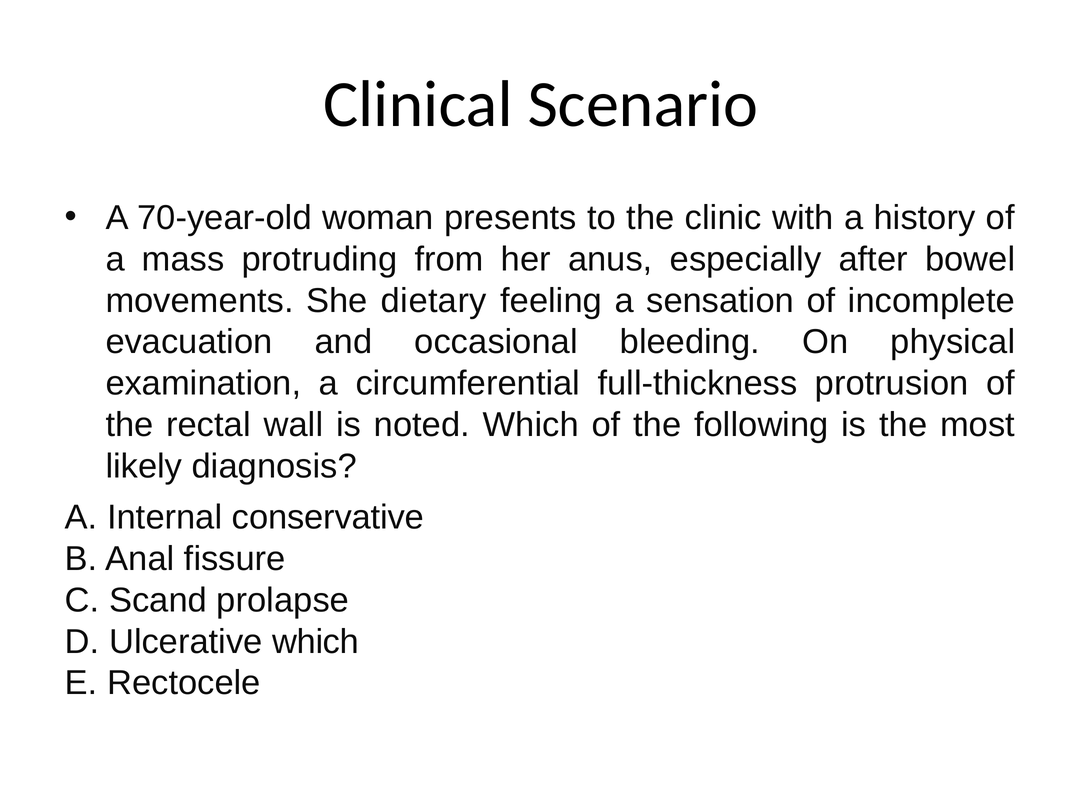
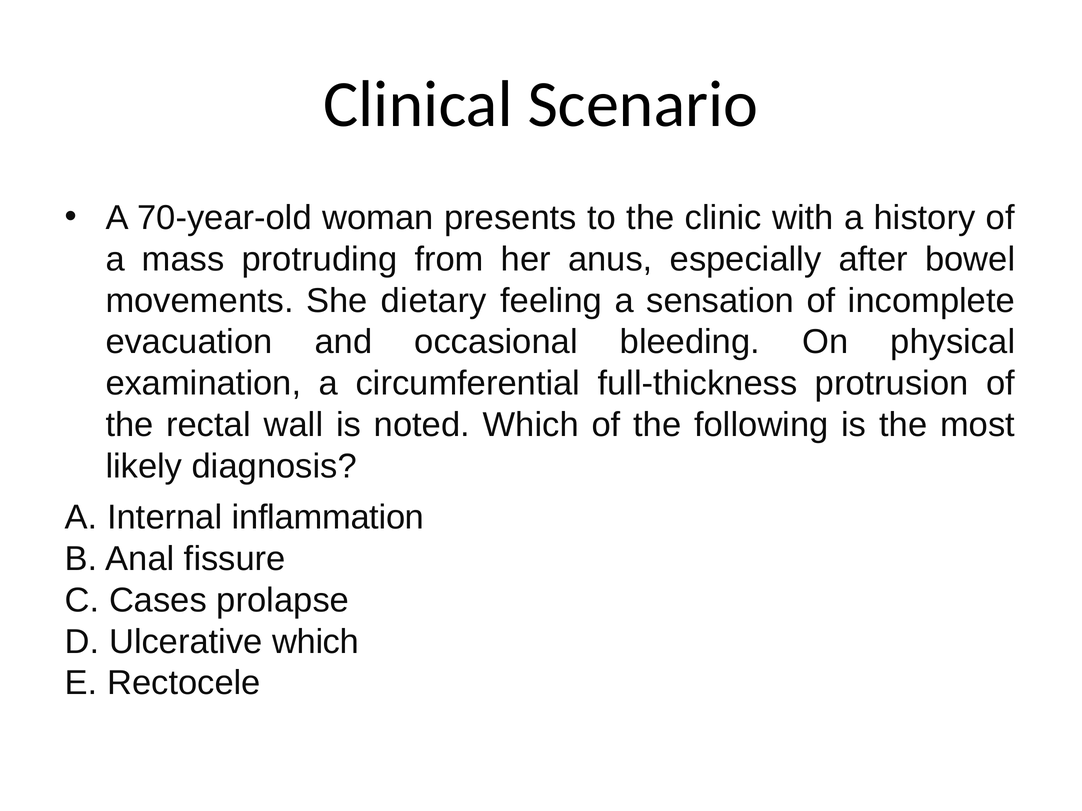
conservative: conservative -> inflammation (328, 518)
Scand: Scand -> Cases (158, 601)
